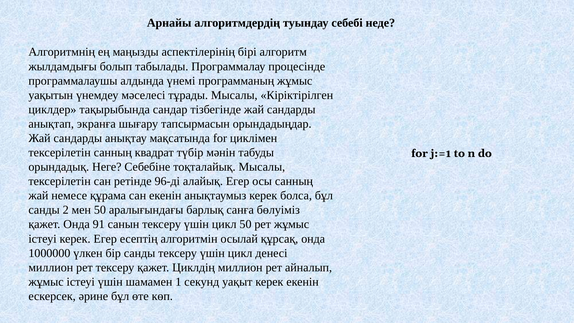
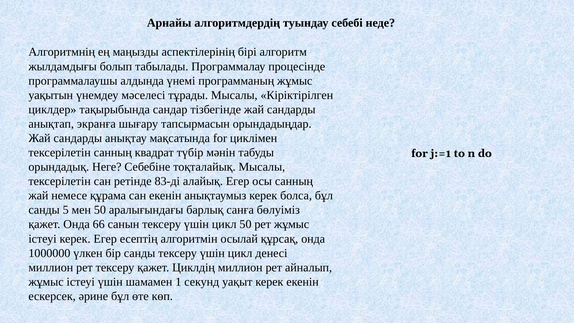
96-ді: 96-ді -> 83-ді (167, 181)
2: 2 -> 5 (66, 210)
91: 91 -> 66 (99, 224)
